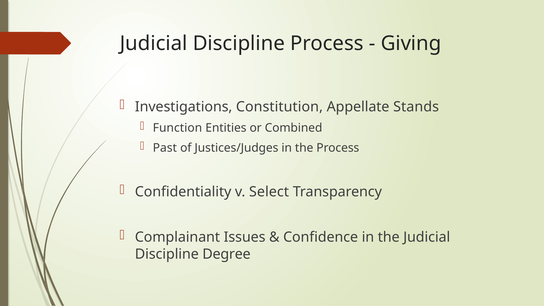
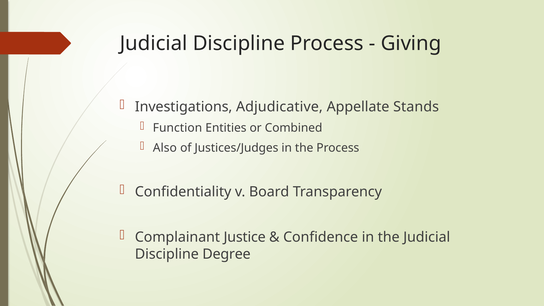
Constitution: Constitution -> Adjudicative (279, 107)
Past: Past -> Also (165, 148)
Select: Select -> Board (269, 192)
Issues: Issues -> Justice (245, 237)
